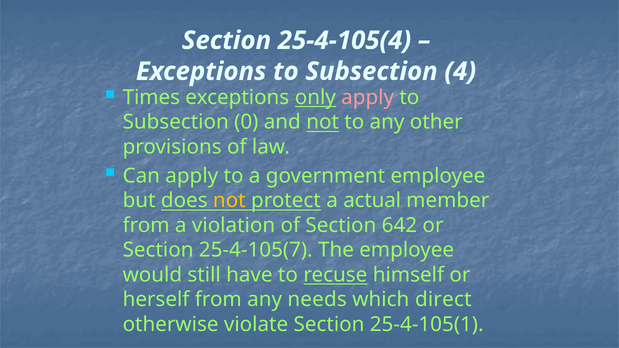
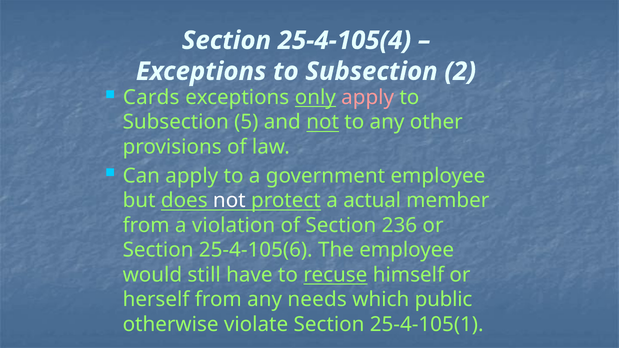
4: 4 -> 2 (460, 71)
Times: Times -> Cards (151, 97)
0: 0 -> 5 (246, 122)
not colour: yellow -> white (229, 201)
642: 642 -> 236 (399, 225)
25-4-105(7: 25-4-105(7 -> 25-4-105(6 (256, 250)
direct: direct -> public (443, 300)
